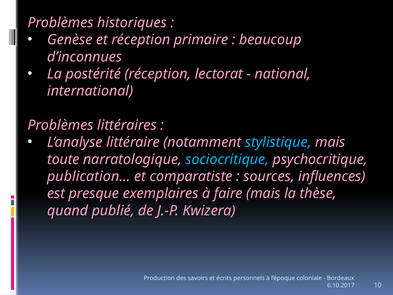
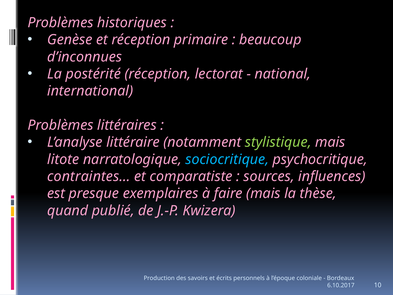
stylistique colour: light blue -> light green (278, 142)
toute: toute -> litote (63, 159)
publication…: publication… -> contraintes… (89, 176)
